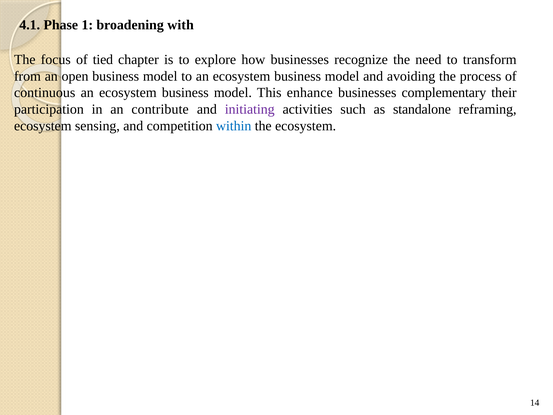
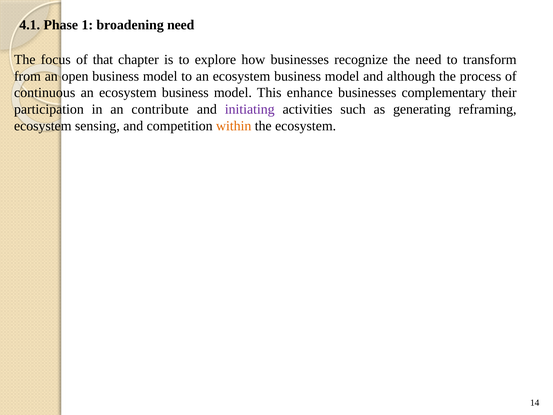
broadening with: with -> need (181, 25)
tied: tied -> that (103, 59)
avoiding: avoiding -> although (411, 76)
standalone: standalone -> generating (422, 109)
within colour: blue -> orange (234, 126)
